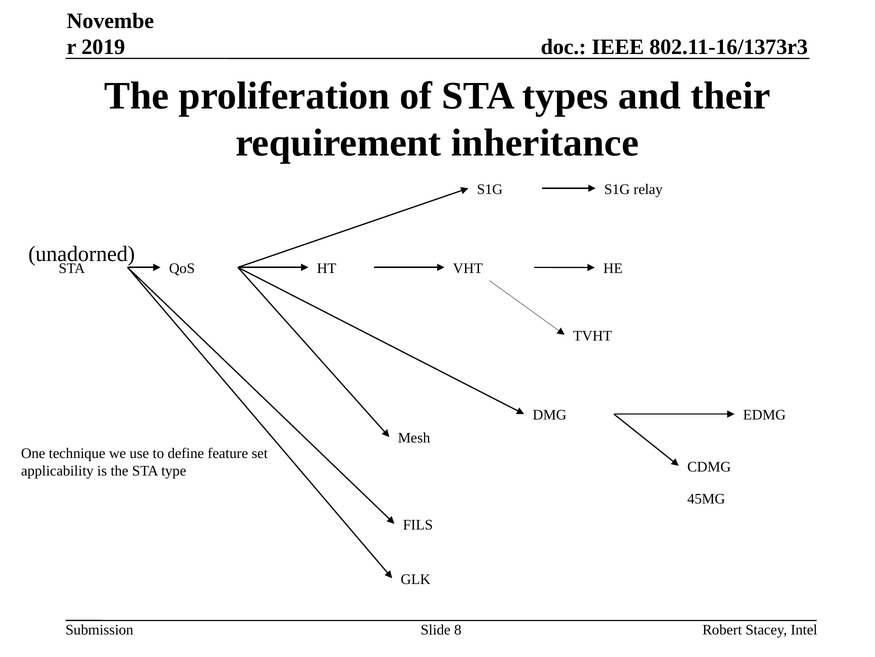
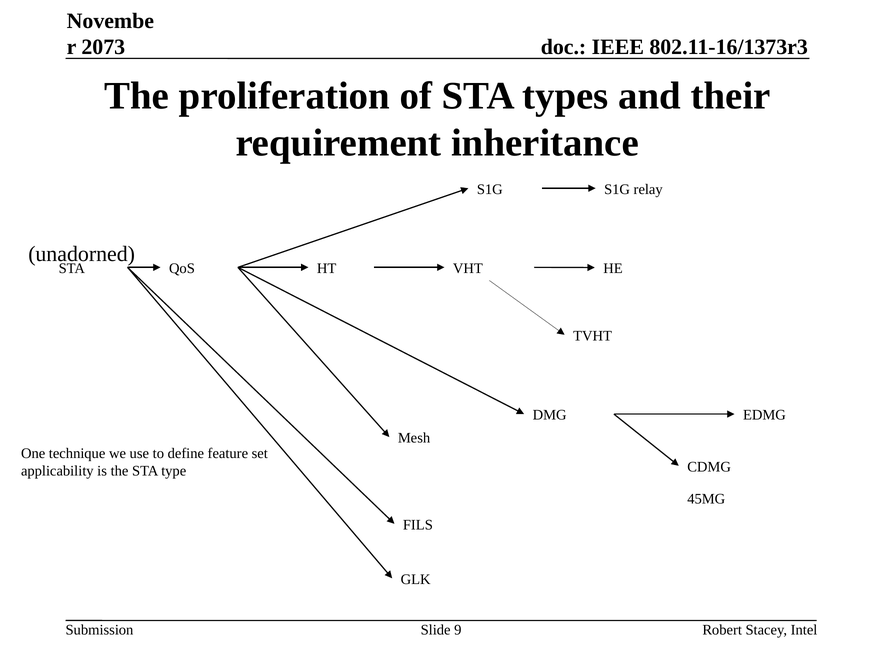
2019: 2019 -> 2073 (103, 47)
8: 8 -> 9 (458, 629)
